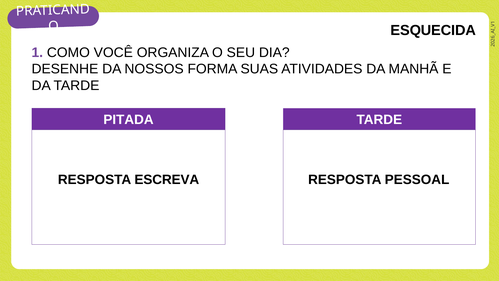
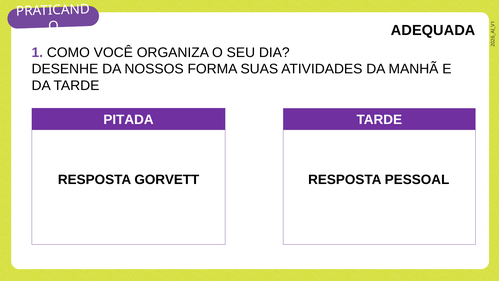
ESQUECIDA: ESQUECIDA -> ADEQUADA (433, 30)
ESCREVA: ESCREVA -> GORVETT (167, 180)
